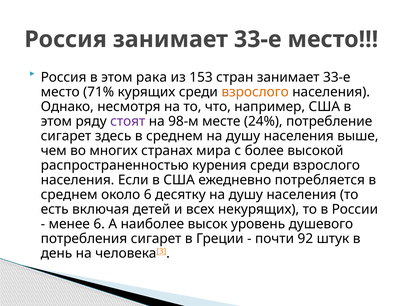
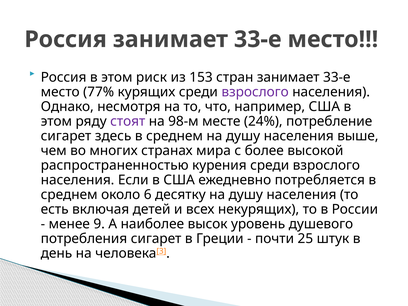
рака: рака -> риск (152, 77)
71%: 71% -> 77% (99, 92)
взрослого colour: orange -> purple (255, 92)
менее 6: 6 -> 9 (99, 224)
92: 92 -> 25 (305, 239)
